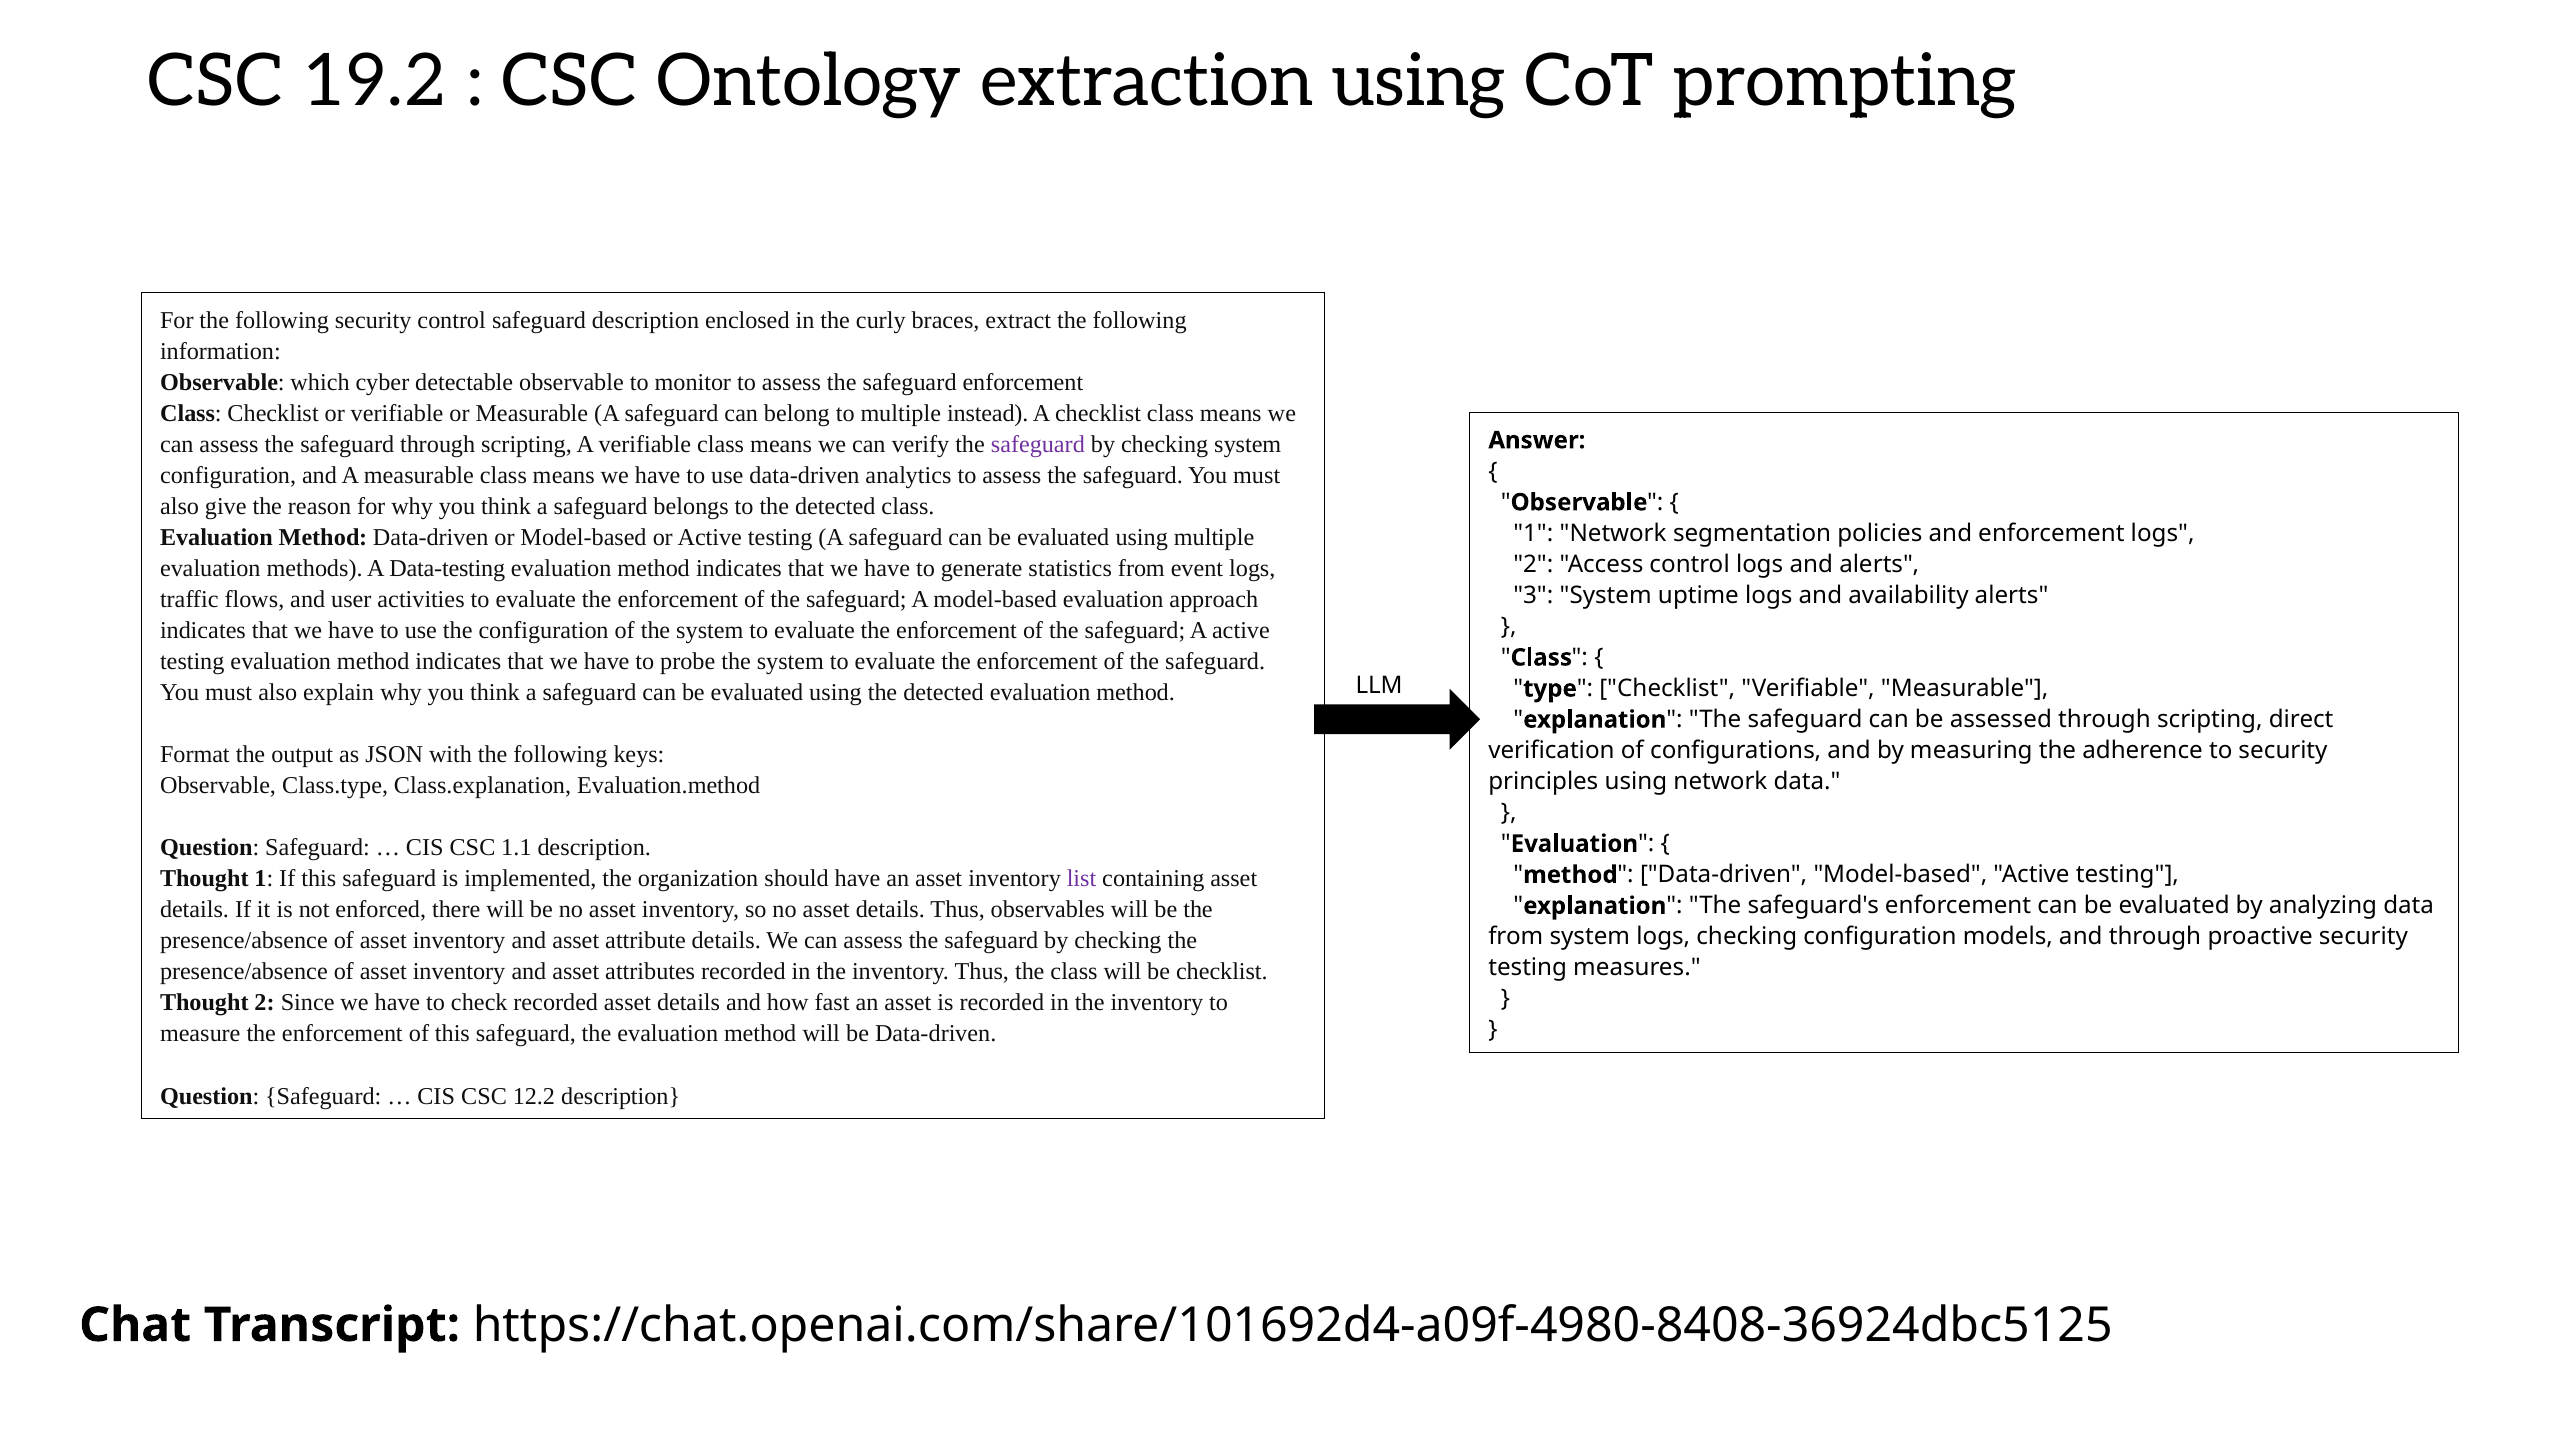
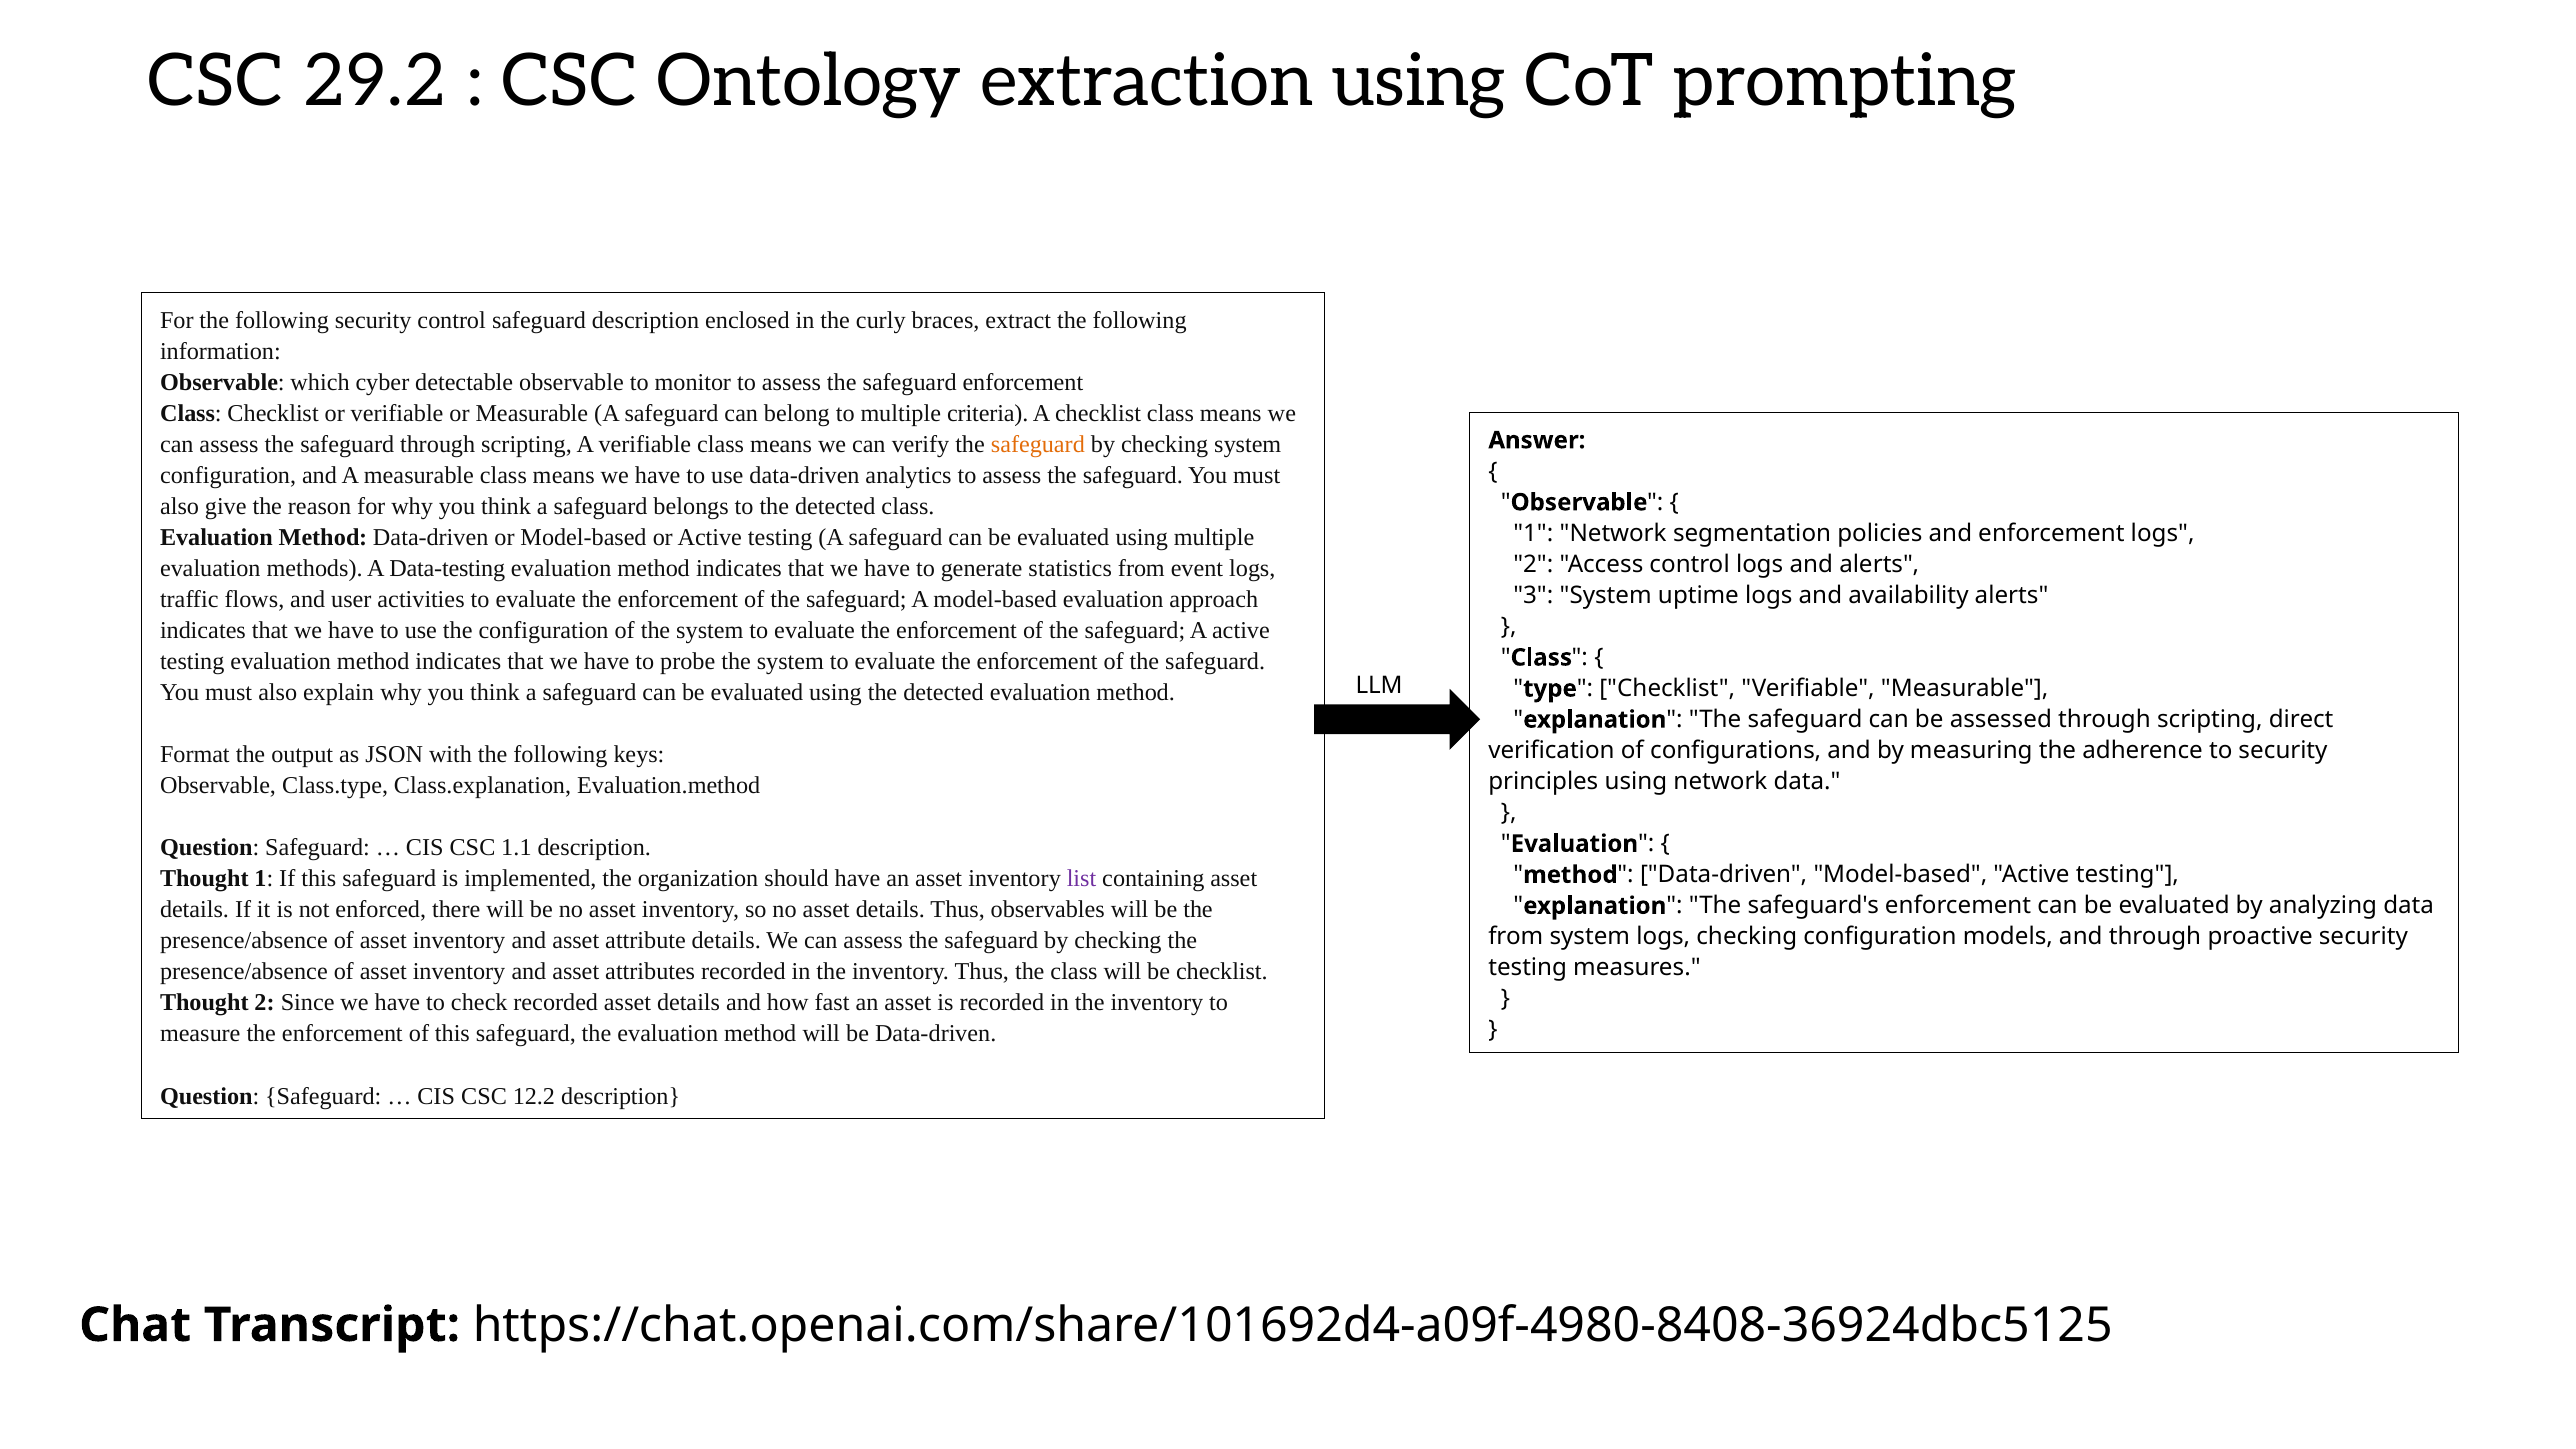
19.2: 19.2 -> 29.2 (375, 81)
instead: instead -> criteria (988, 413)
safeguard colour: purple -> orange (1038, 444)
